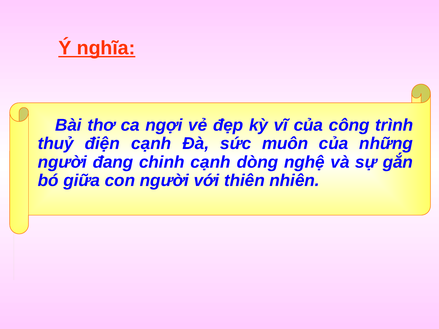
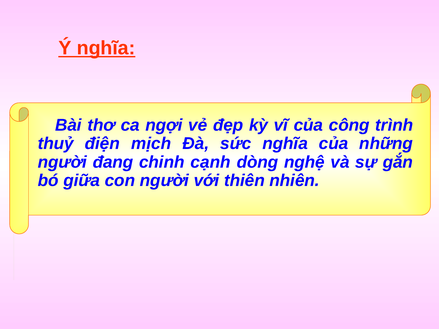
điện cạnh: cạnh -> mịch (151, 144)
sức muôn: muôn -> nghĩa (285, 144)
